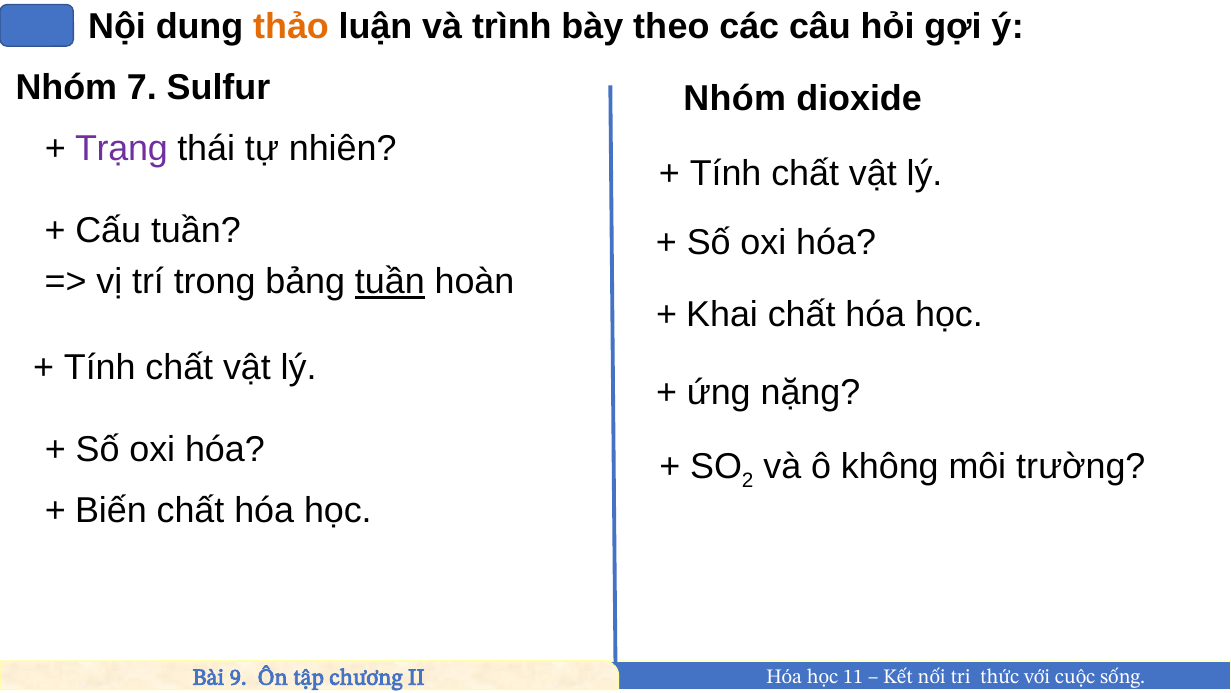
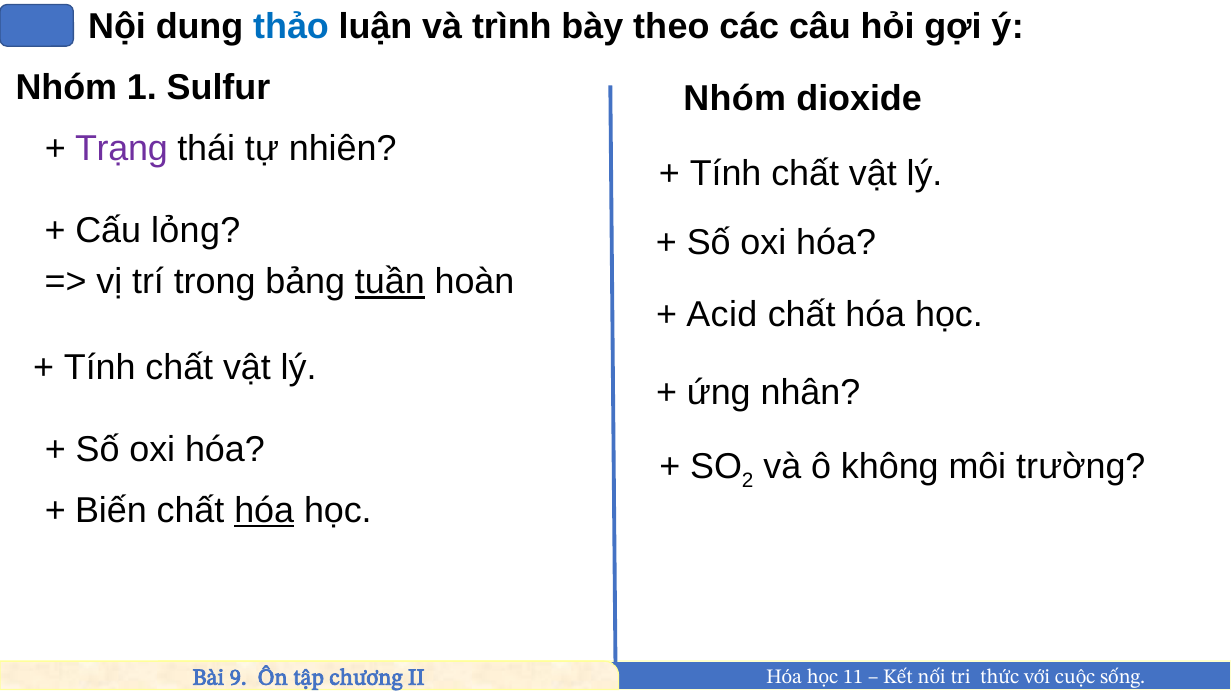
thảo colour: orange -> blue (291, 27)
7: 7 -> 1 (142, 88)
Cấu tuần: tuần -> lỏng (196, 230)
Khai: Khai -> Acid (722, 315)
nặng: nặng -> nhân (810, 392)
hóa underline: none -> present (264, 510)
